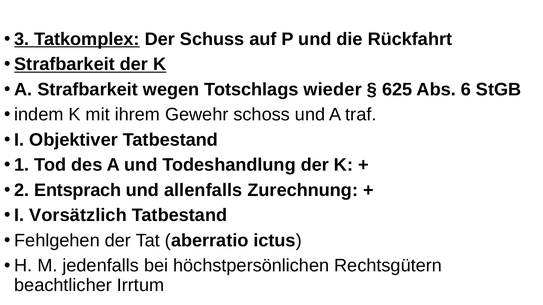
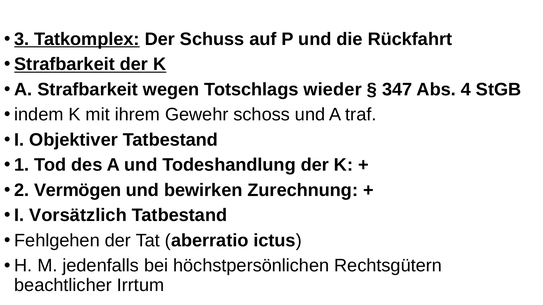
625: 625 -> 347 (397, 90)
6: 6 -> 4 (466, 90)
Entsprach: Entsprach -> Vermögen (78, 190)
allenfalls: allenfalls -> bewirken (203, 190)
